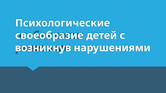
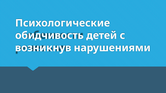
своеобразие: своеобразие -> обидчивость (49, 36)
